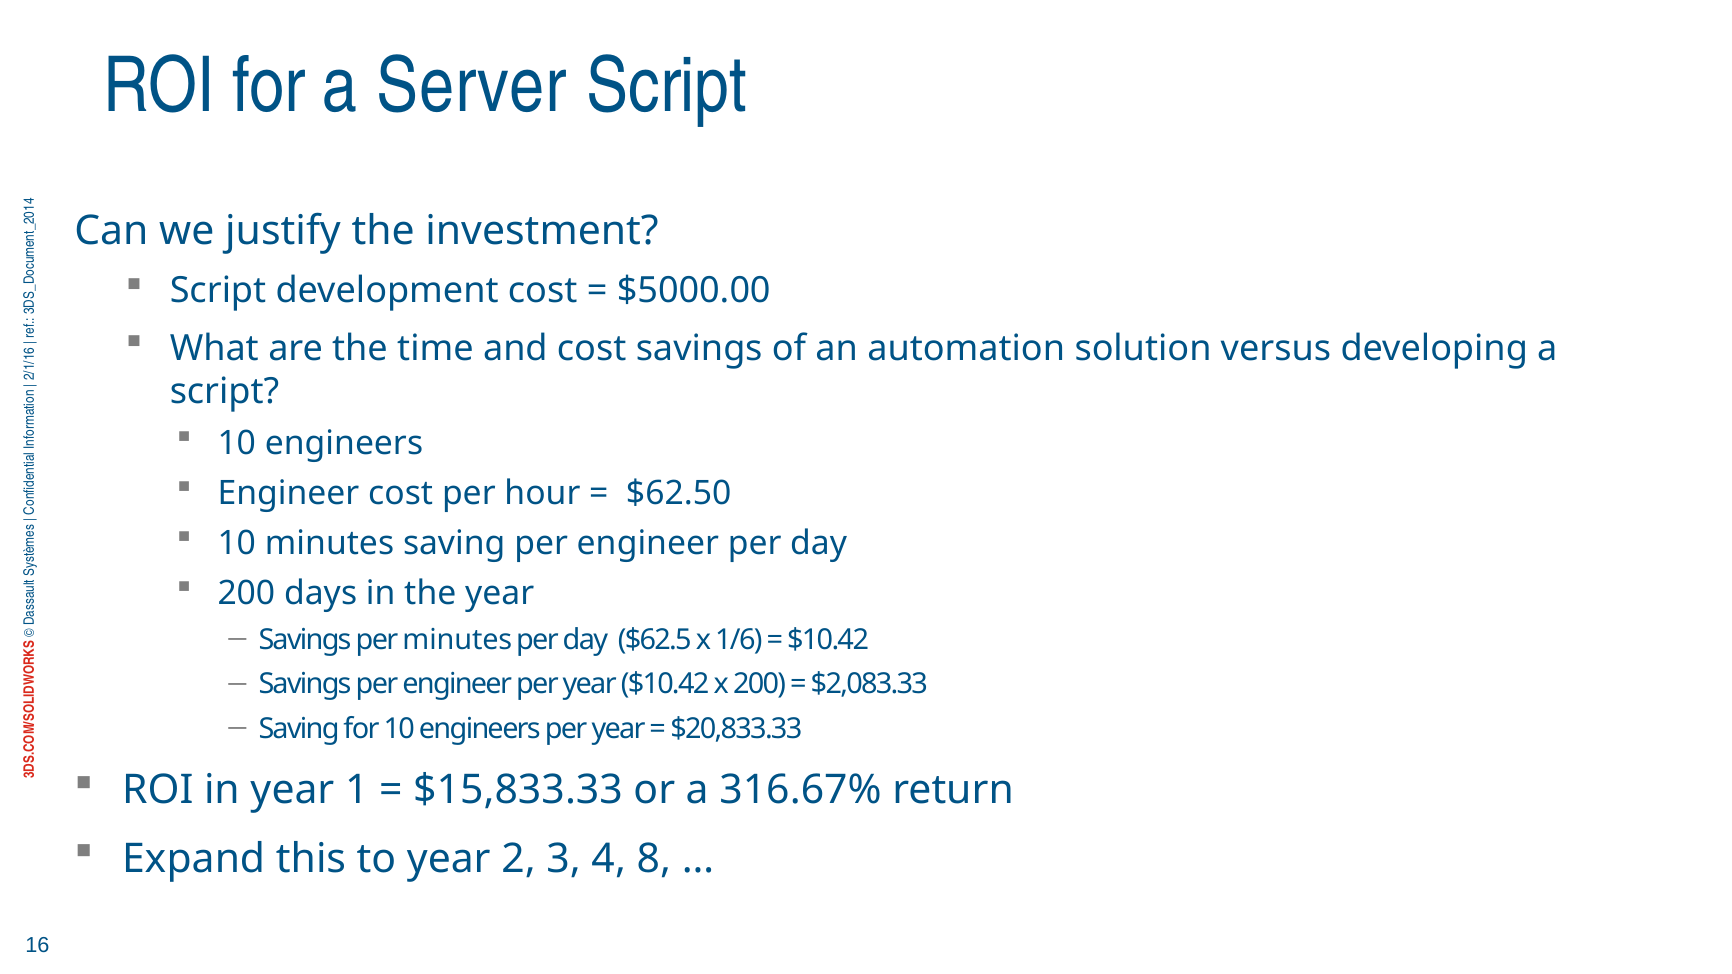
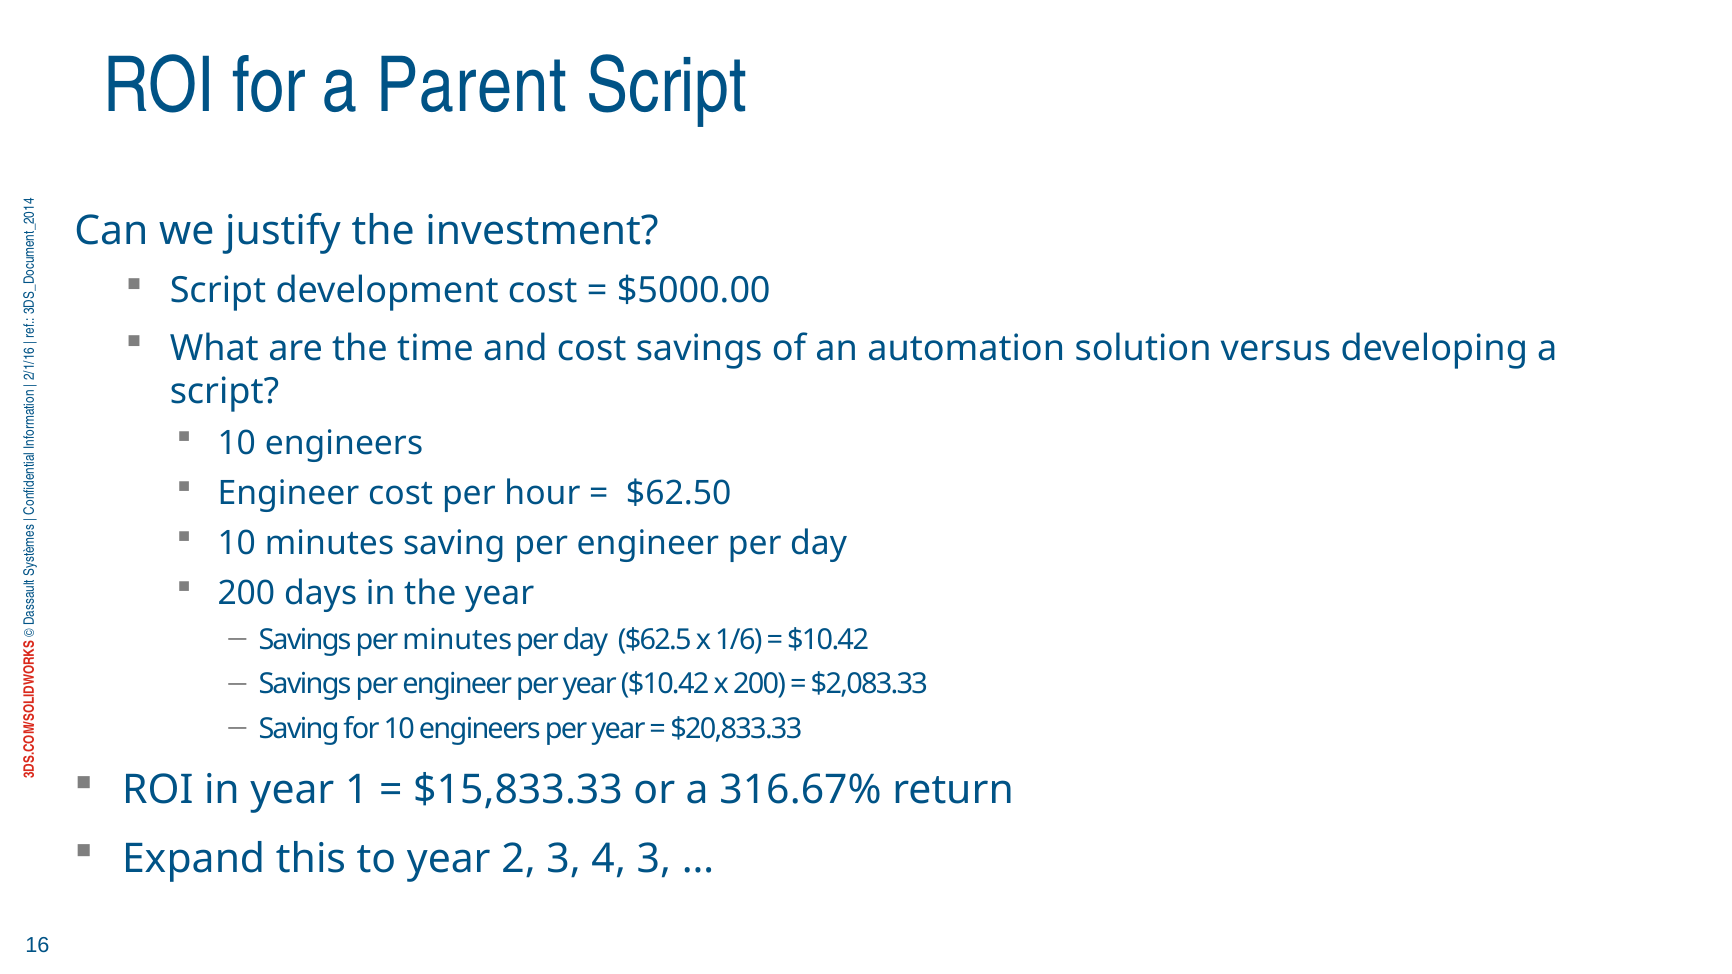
Server: Server -> Parent (472, 87)
4 8: 8 -> 3 (654, 859)
